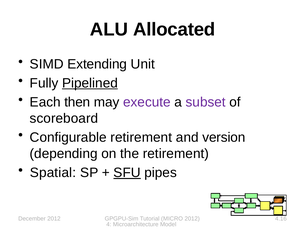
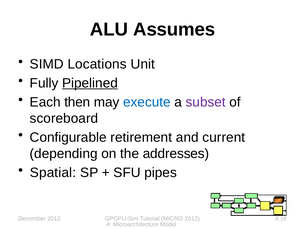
Allocated: Allocated -> Assumes (174, 30)
Extending: Extending -> Locations (97, 64)
execute colour: purple -> blue (147, 102)
version: version -> current (224, 137)
the retirement: retirement -> addresses (176, 153)
SFU underline: present -> none (127, 172)
